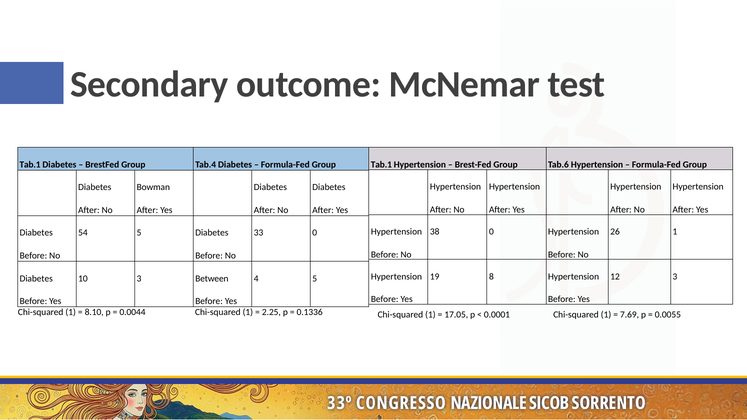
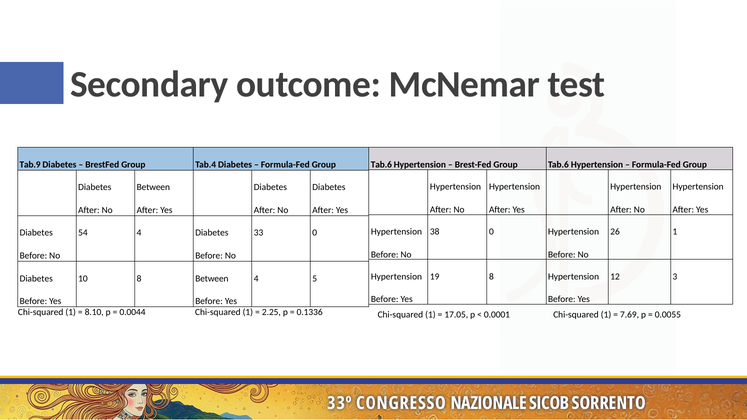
Tab.1: Tab.1 -> Tab.6 (381, 165)
Tab.1: Tab.1 -> Tab.9 (30, 165)
Bowman: Bowman -> Between (153, 187)
54 5: 5 -> 4 (139, 233)
10 3: 3 -> 8 (139, 279)
